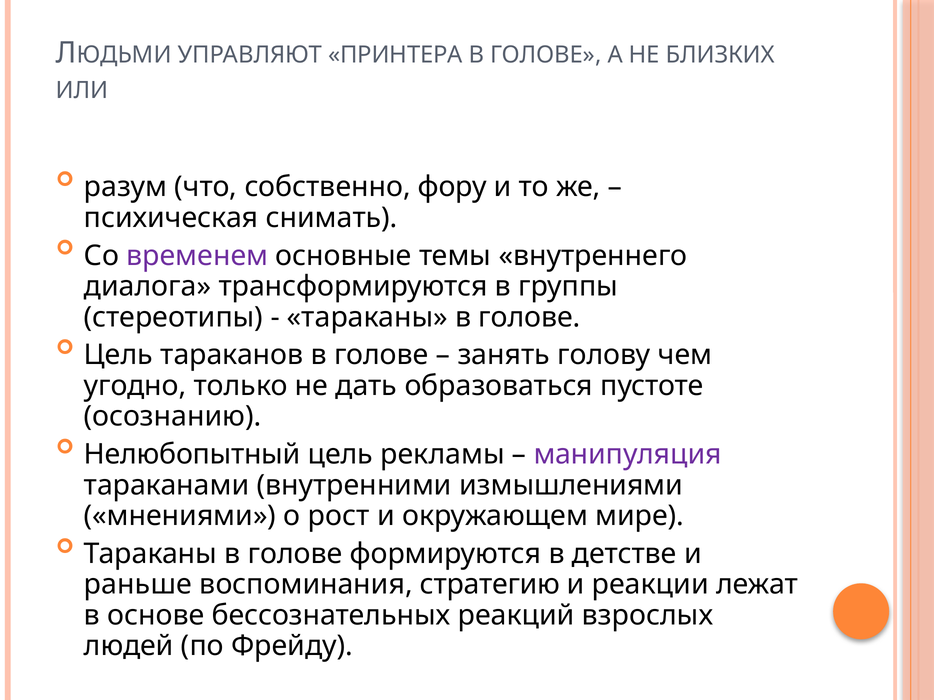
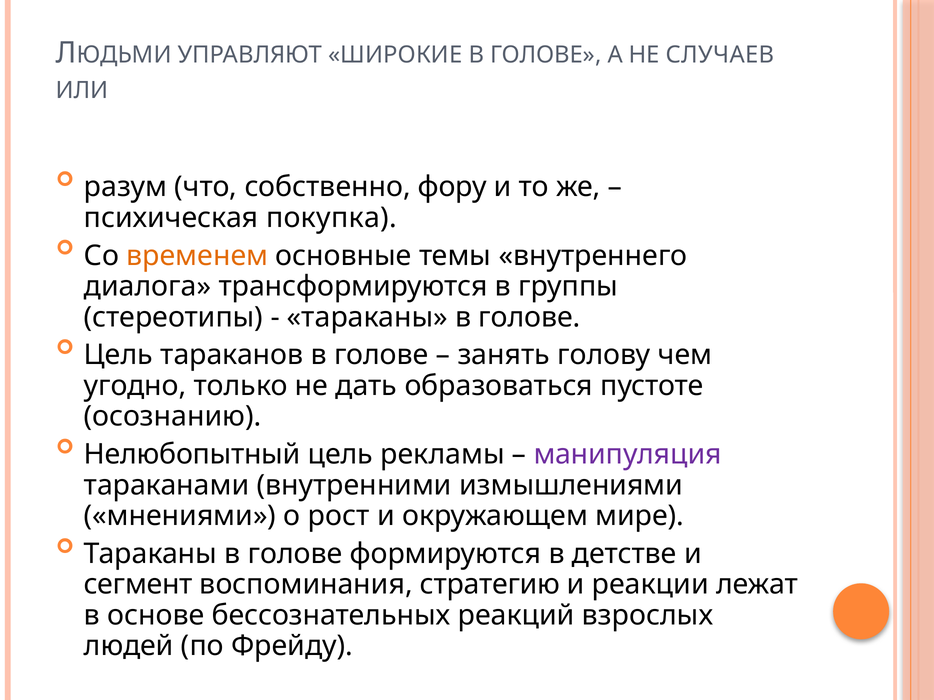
ПРИНТЕРА: ПРИНТЕРА -> ШИРОКИЕ (395, 55)
БЛИЗКИХ: БЛИЗКИХ -> СЛУЧАЕВ (720, 55)
снимать: снимать -> покупка (331, 218)
временем colour: purple -> orange (197, 256)
раньше: раньше -> сегмент (138, 585)
